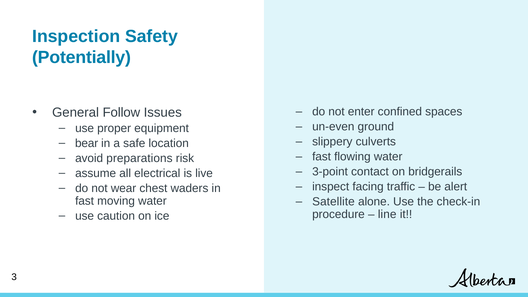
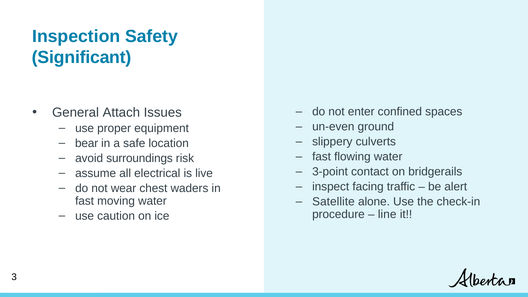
Potentially: Potentially -> Significant (82, 57)
Follow: Follow -> Attach (121, 112)
preparations: preparations -> surroundings (140, 158)
